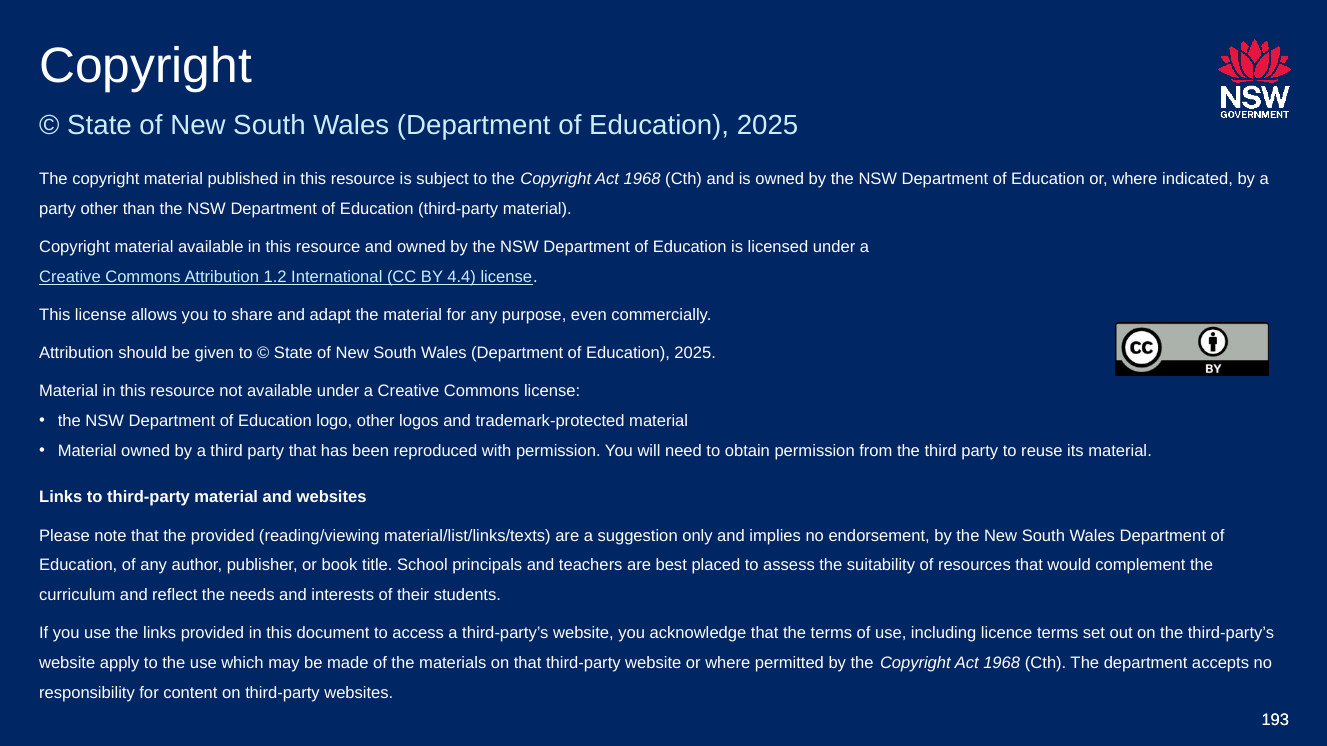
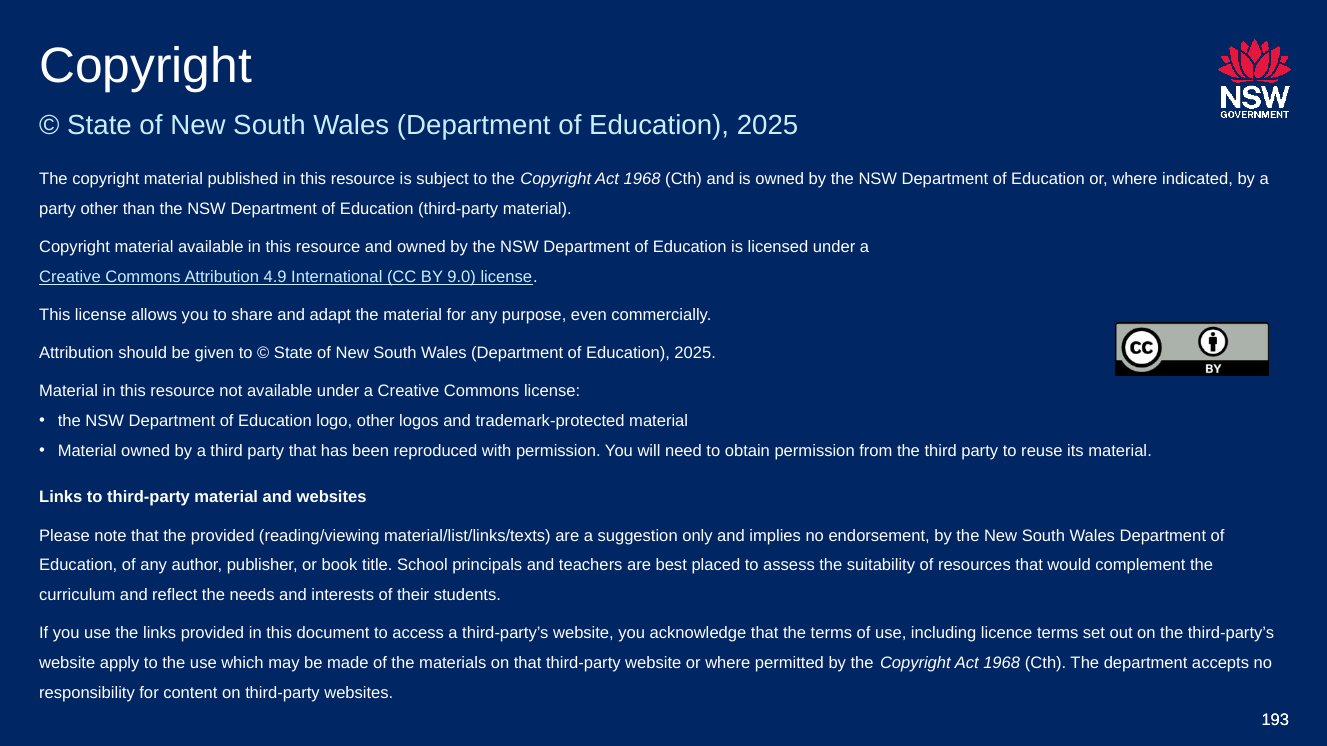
1.2: 1.2 -> 4.9 (275, 277)
4.4: 4.4 -> 9.0 (462, 277)
